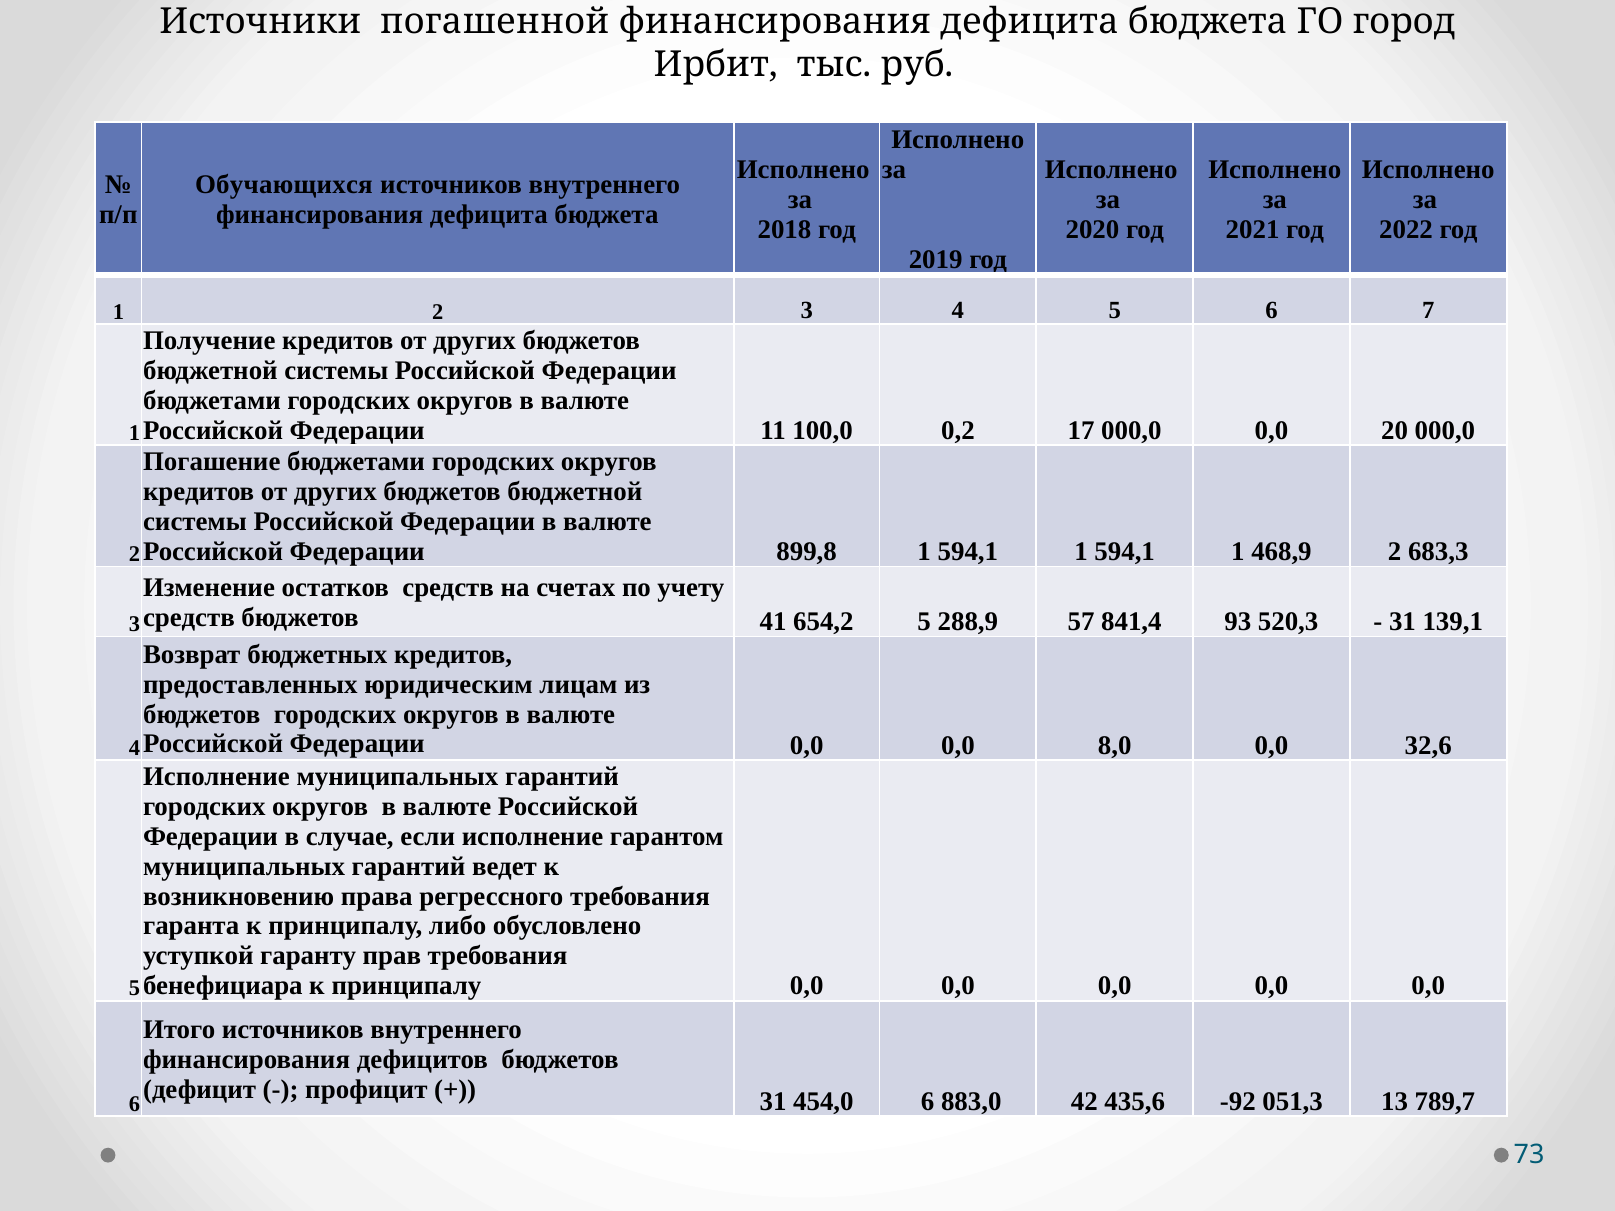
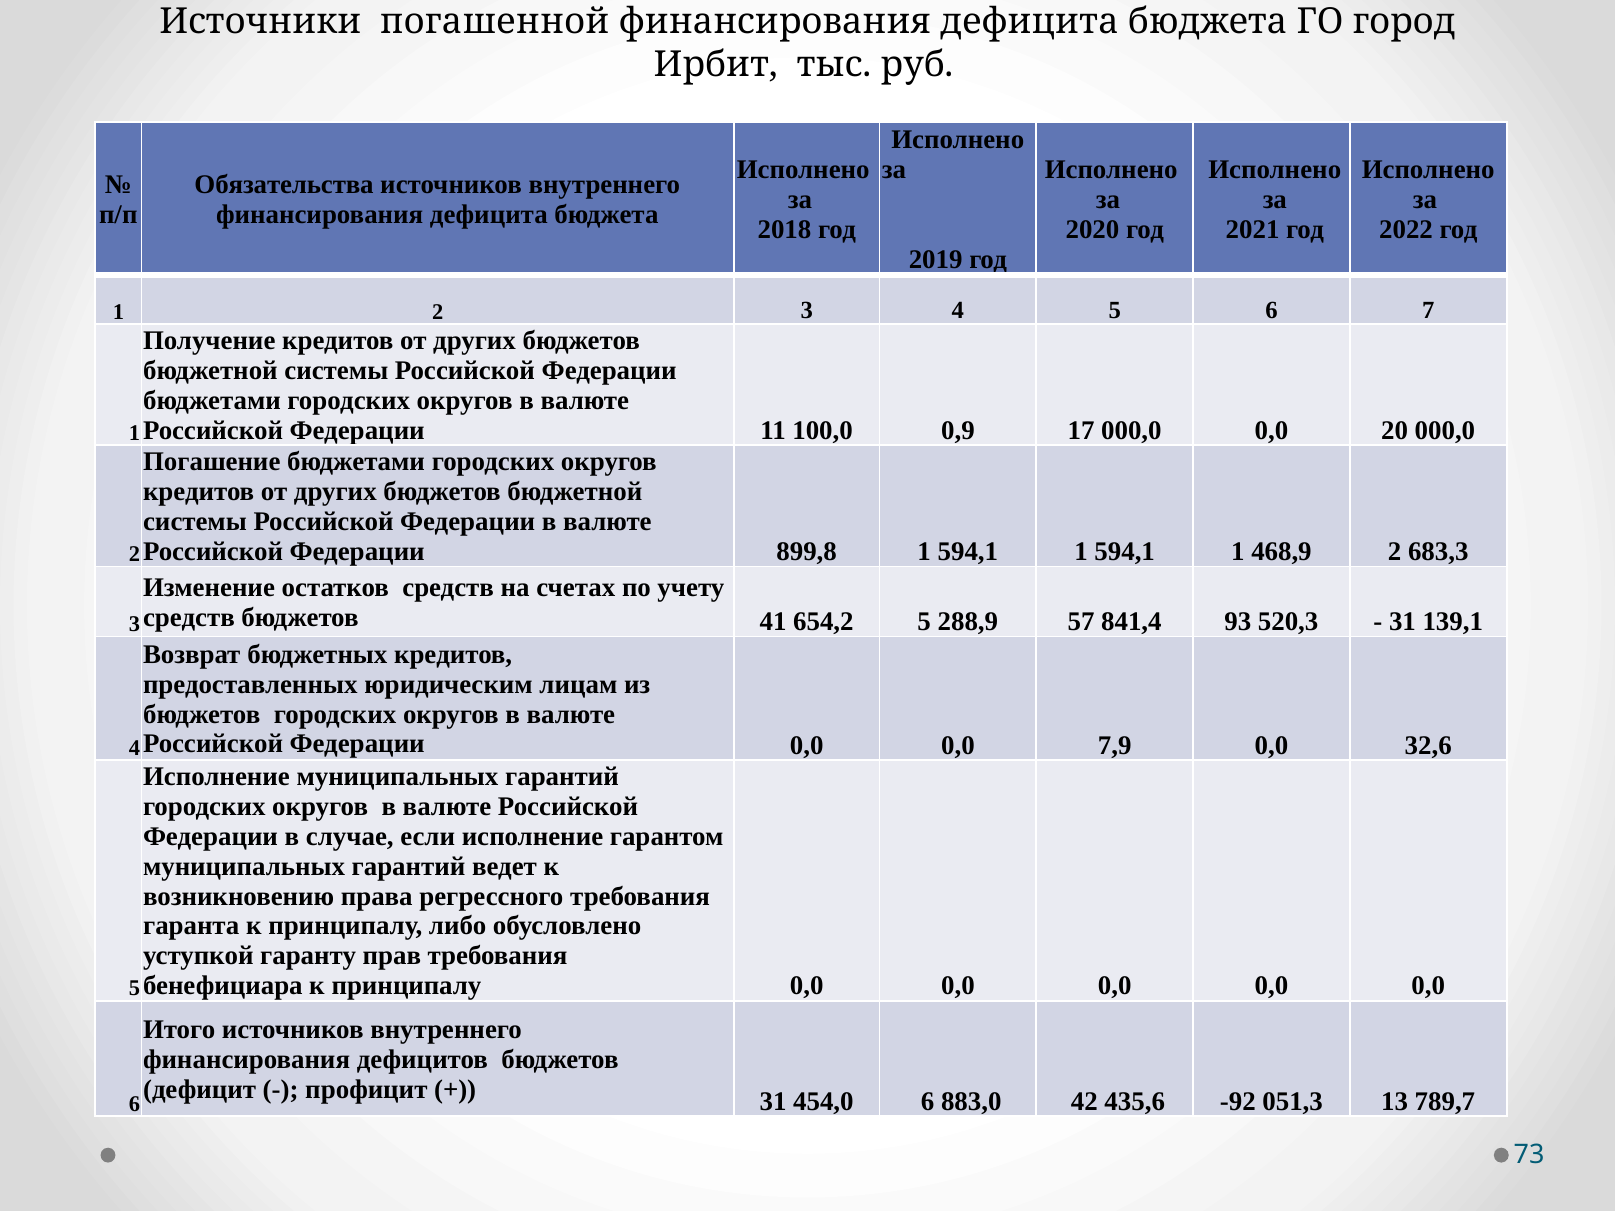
Обучающихся: Обучающихся -> Обязательства (284, 185)
0,2: 0,2 -> 0,9 (958, 431)
8,0: 8,0 -> 7,9 (1115, 745)
